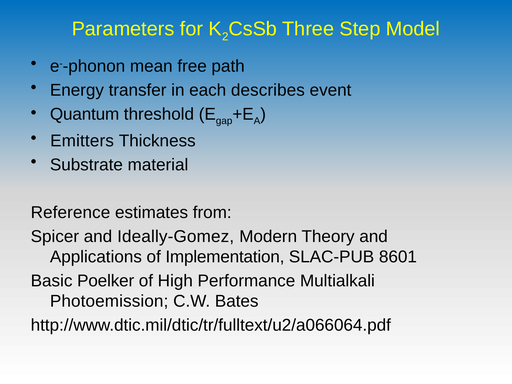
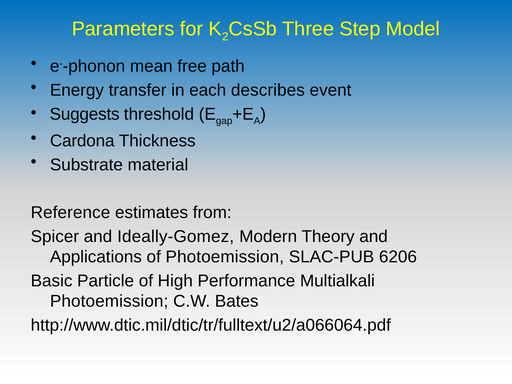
Quantum: Quantum -> Suggests (85, 114)
Emitters: Emitters -> Cardona (82, 141)
of Implementation: Implementation -> Photoemission (225, 257)
8601: 8601 -> 6206 (398, 257)
Poelker: Poelker -> Particle (106, 281)
